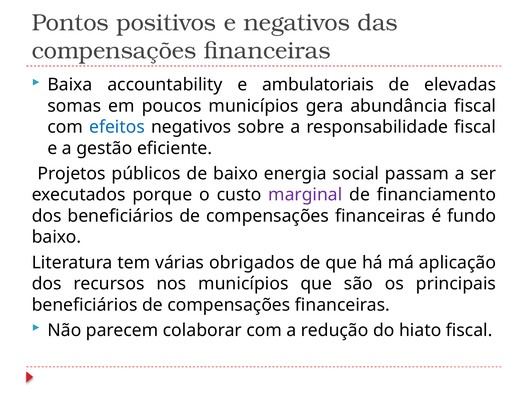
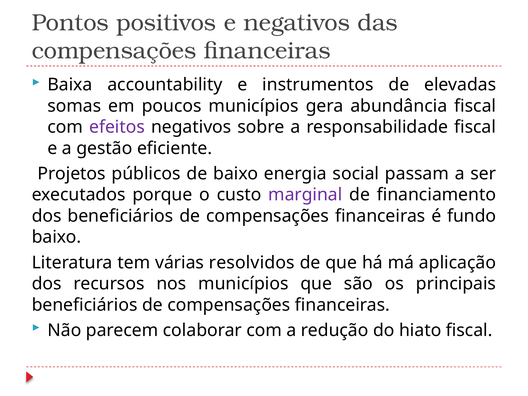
ambulatoriais: ambulatoriais -> instrumentos (318, 85)
efeitos colour: blue -> purple (117, 127)
obrigados: obrigados -> resolvidos (252, 263)
